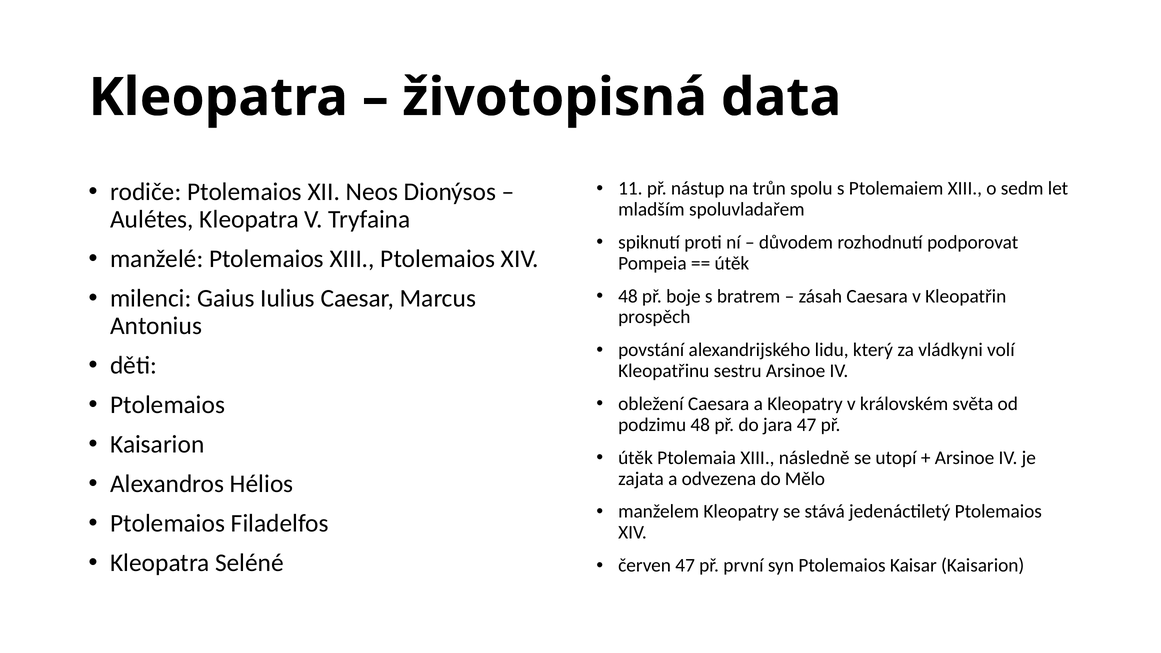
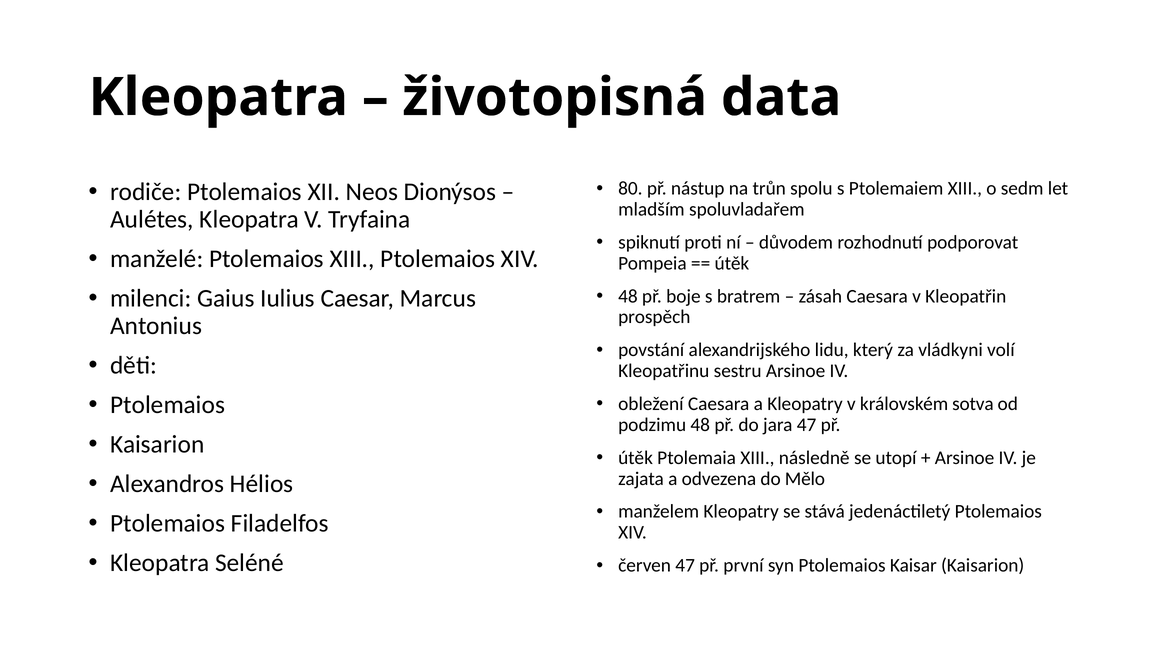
11: 11 -> 80 (630, 189)
světa: světa -> sotva (973, 404)
